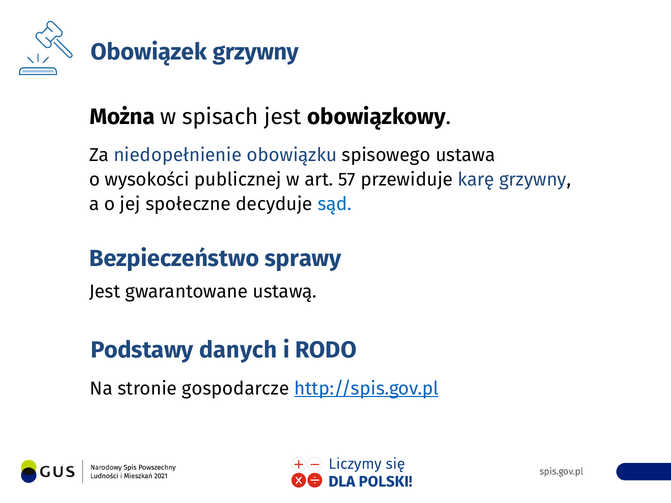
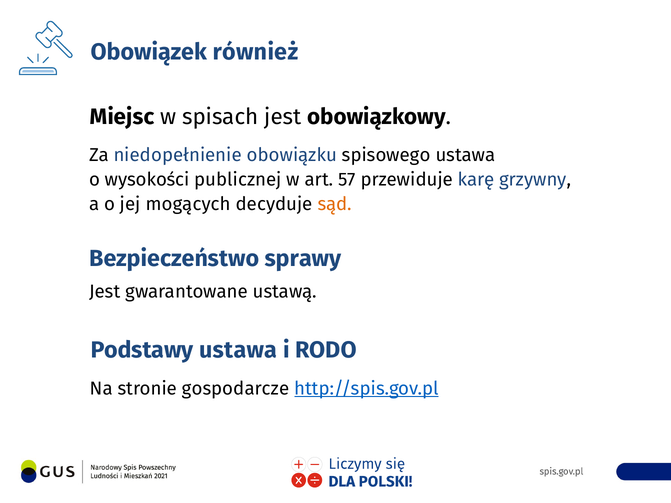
Obowiązek grzywny: grzywny -> również (256, 52)
Można: Można -> Miejsc (122, 117)
społeczne: społeczne -> mogących (188, 204)
sąd colour: blue -> orange (335, 204)
Podstawy danych: danych -> ustawa (238, 350)
